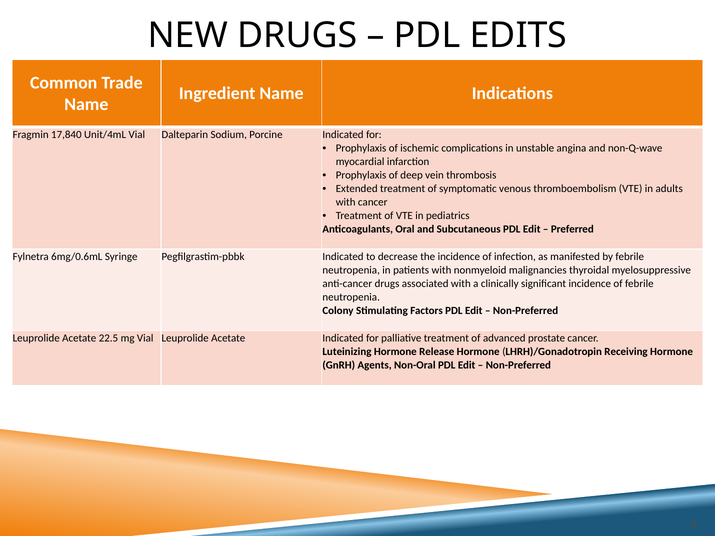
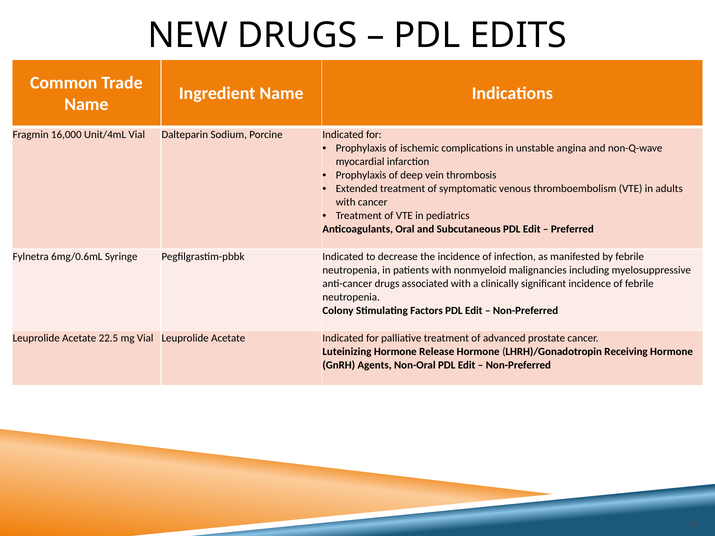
17,840: 17,840 -> 16,000 (66, 135)
thyroidal: thyroidal -> including (589, 270)
